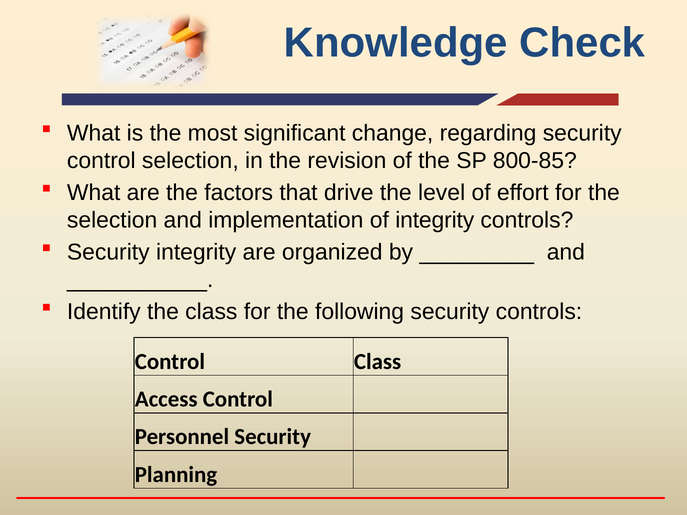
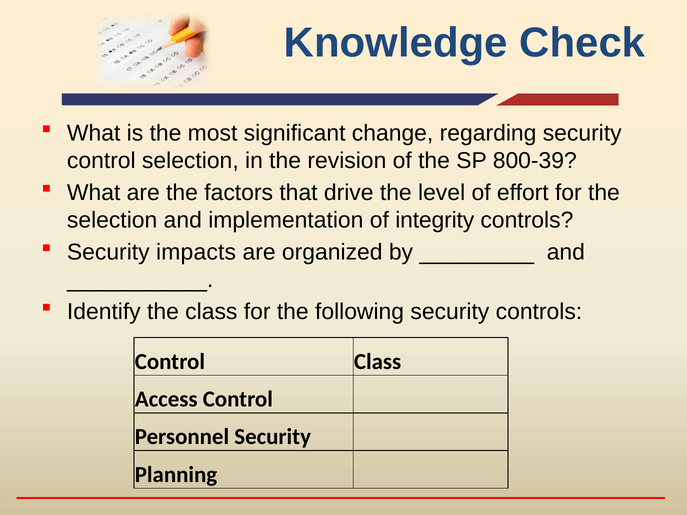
800-85: 800-85 -> 800-39 (535, 161)
Security integrity: integrity -> impacts (196, 252)
